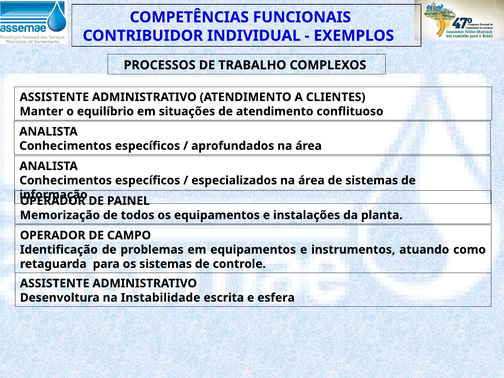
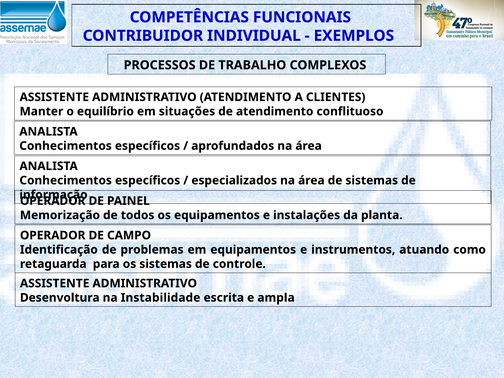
esfera: esfera -> ampla (276, 298)
